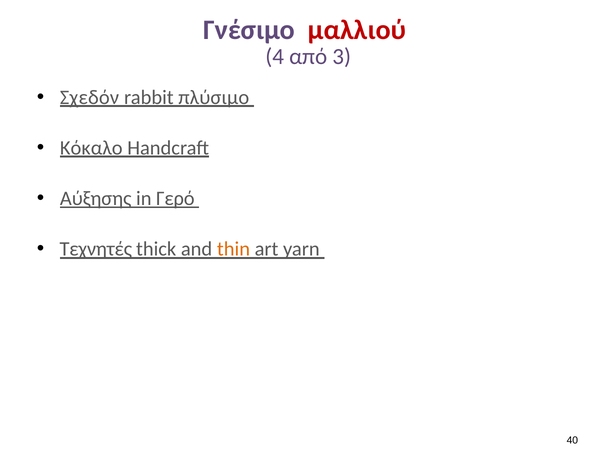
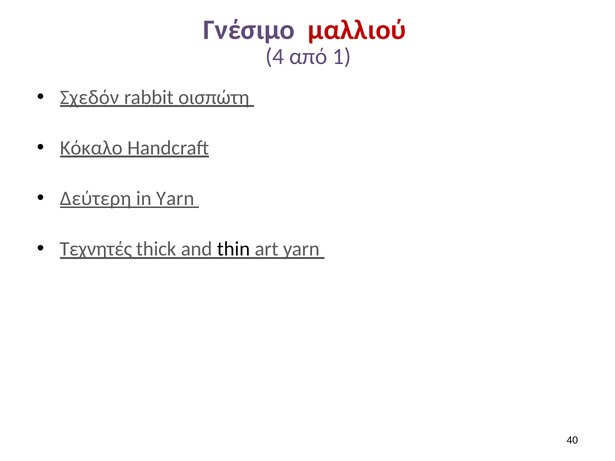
3: 3 -> 1 (342, 57)
πλύσιμο: πλύσιμο -> οισπώτη (214, 97)
Αύξησης: Αύξησης -> Δεύτερη (96, 199)
in Γερό: Γερό -> Yarn (175, 199)
thin colour: orange -> black (233, 249)
